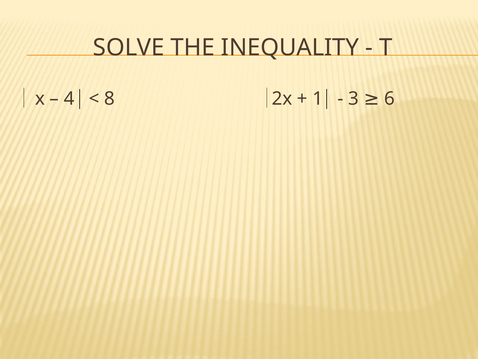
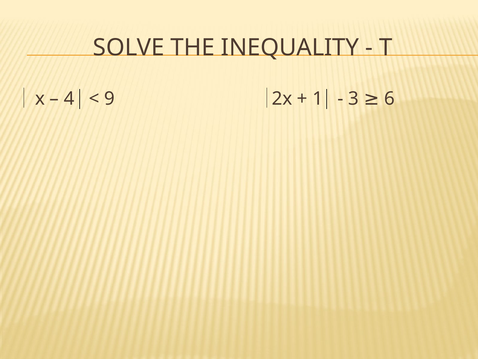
8: 8 -> 9 (110, 98)
